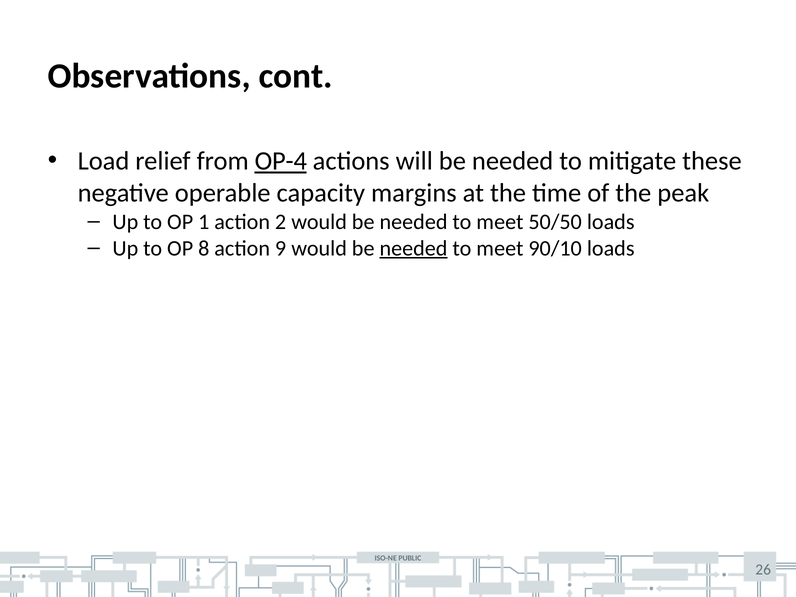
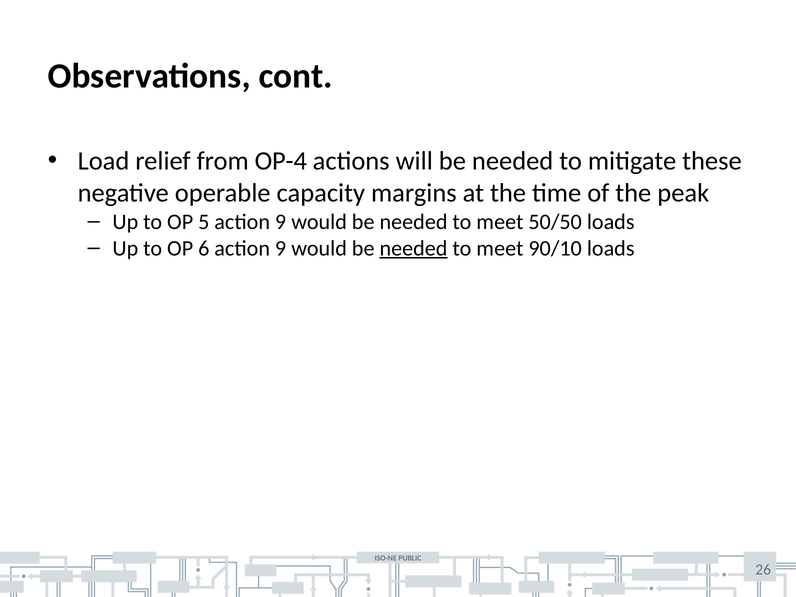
OP-4 underline: present -> none (281, 161)
1: 1 -> 5 (204, 222)
2: 2 -> 9 (281, 222)
8: 8 -> 6 (204, 248)
